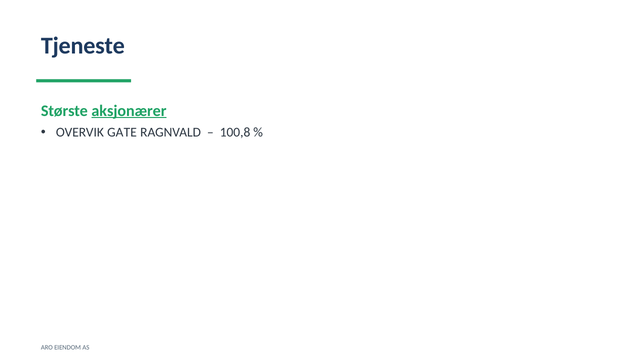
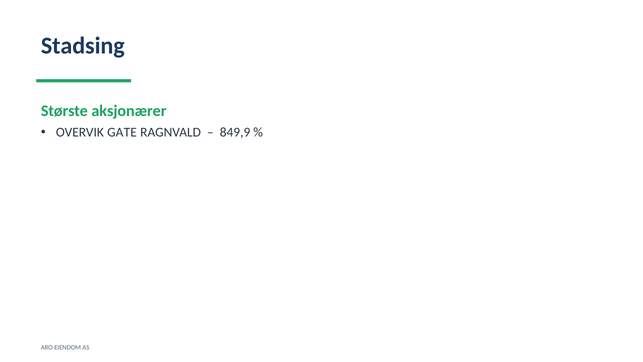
Tjeneste: Tjeneste -> Stadsing (83, 46)
aksjonærer underline: present -> none (129, 111)
100,8: 100,8 -> 849,9 (235, 132)
